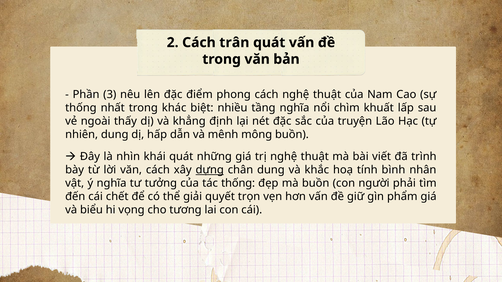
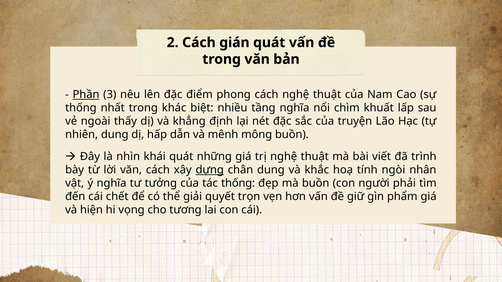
trân: trân -> gián (234, 43)
Phần underline: none -> present (86, 95)
bình: bình -> ngòi (393, 170)
biểu: biểu -> hiện (91, 210)
